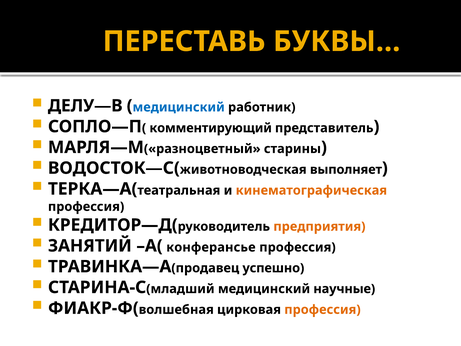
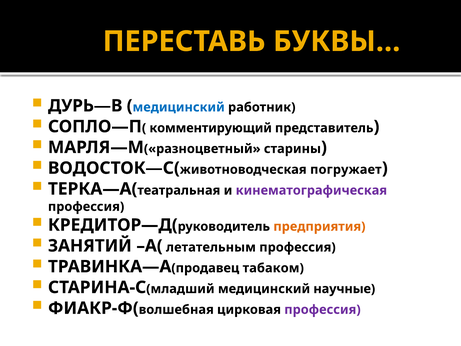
ДЕЛУ—В: ДЕЛУ—В -> ДУРЬ—В (85, 106)
выполняет: выполняет -> погружает (346, 169)
кинематографическая colour: orange -> purple (311, 190)
конферансье: конферансье -> летательным (211, 247)
успешно: успешно -> табаком (273, 268)
профессия colour: orange -> purple (322, 309)
